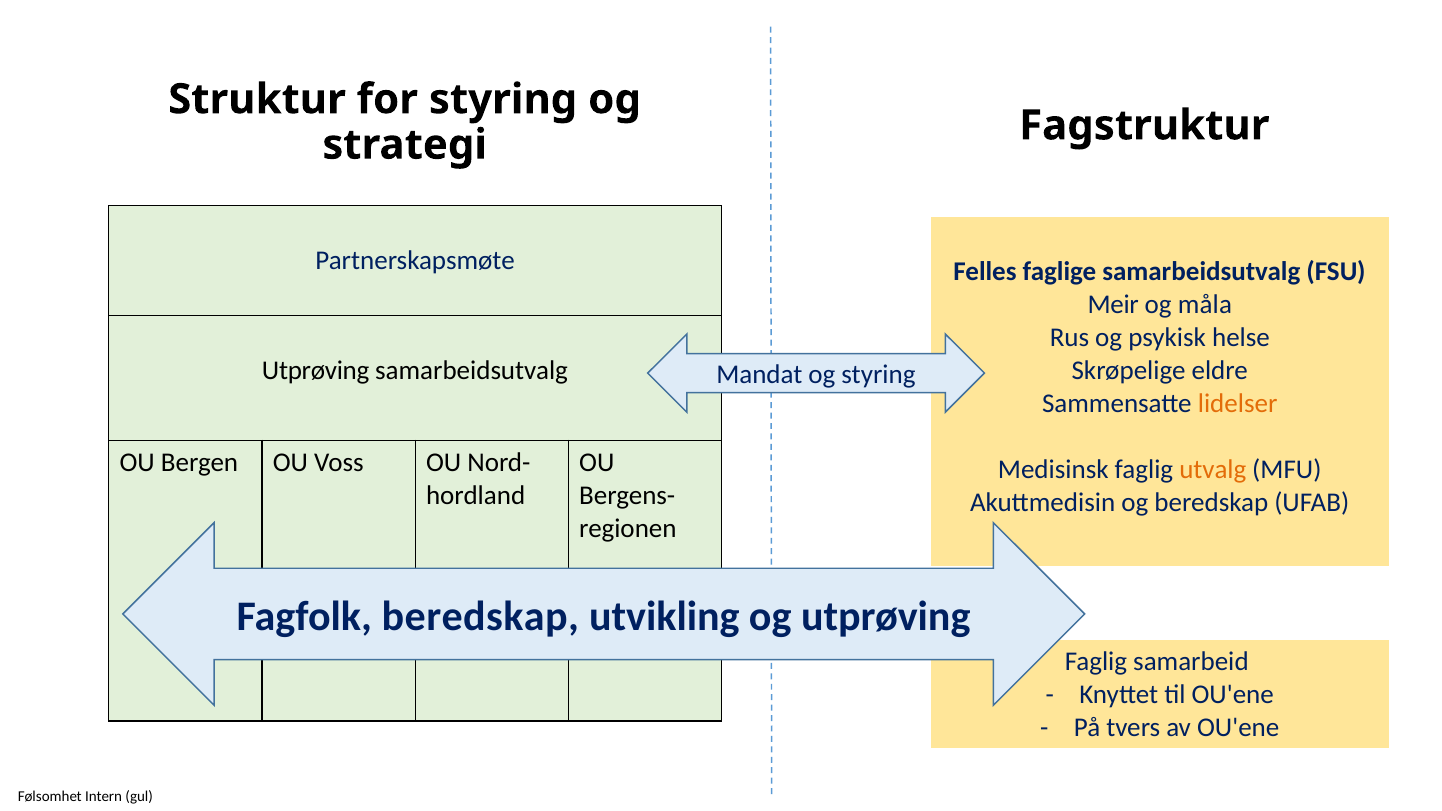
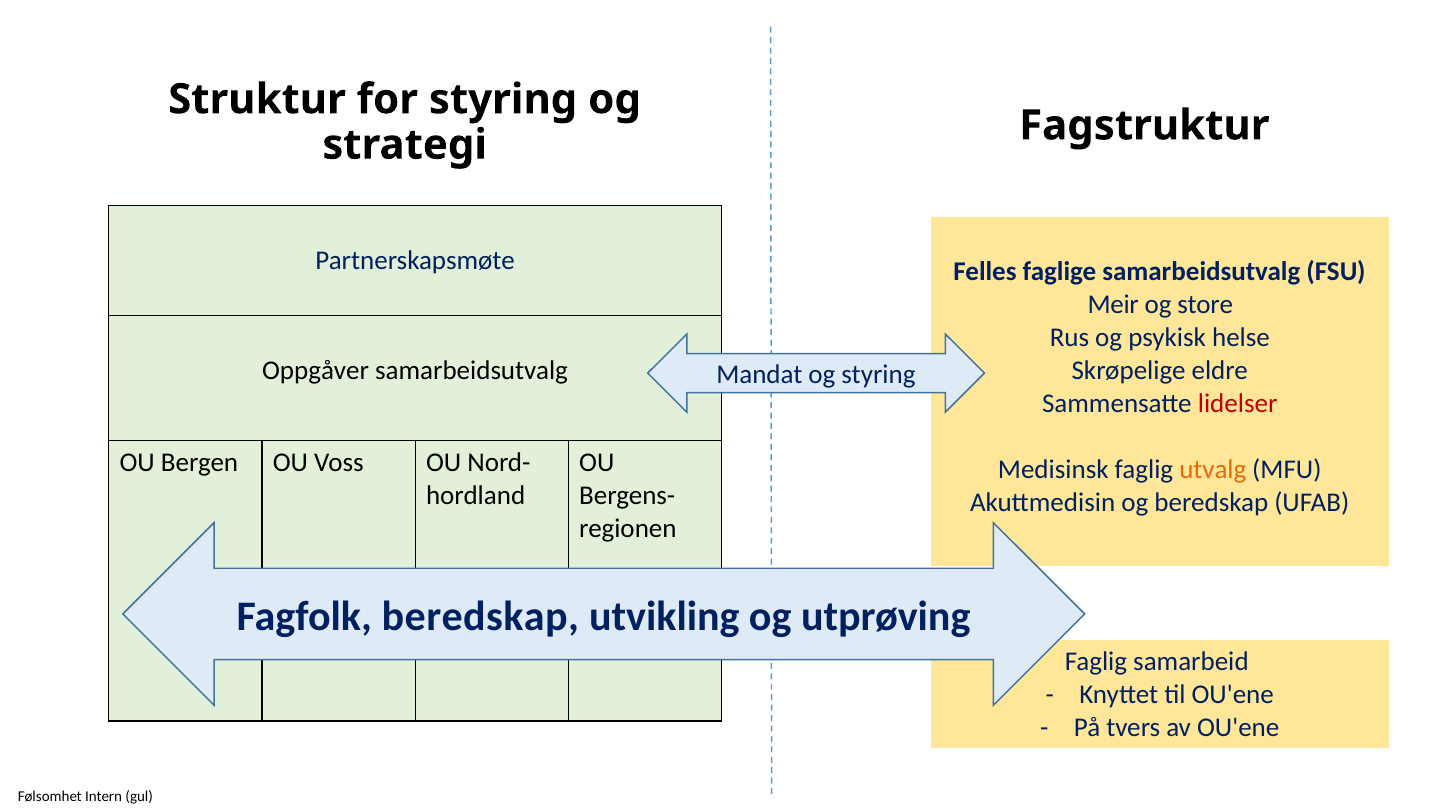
måla: måla -> store (1205, 304)
Utprøving: Utprøving -> Oppgåver (316, 371)
lidelser colour: orange -> red (1238, 403)
